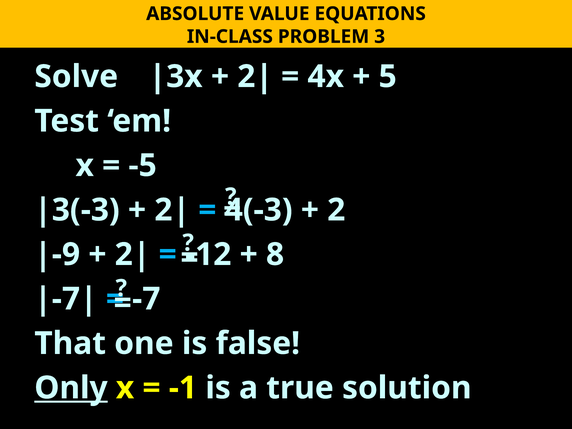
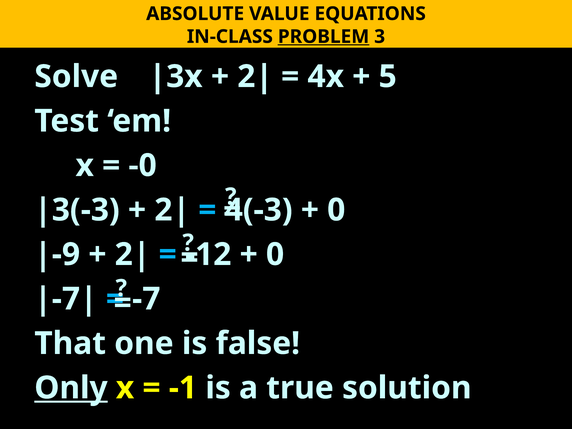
PROBLEM underline: none -> present (324, 37)
-5: -5 -> -0 (143, 166)
2: 2 -> 0 (336, 210)
8: 8 -> 0 (275, 254)
